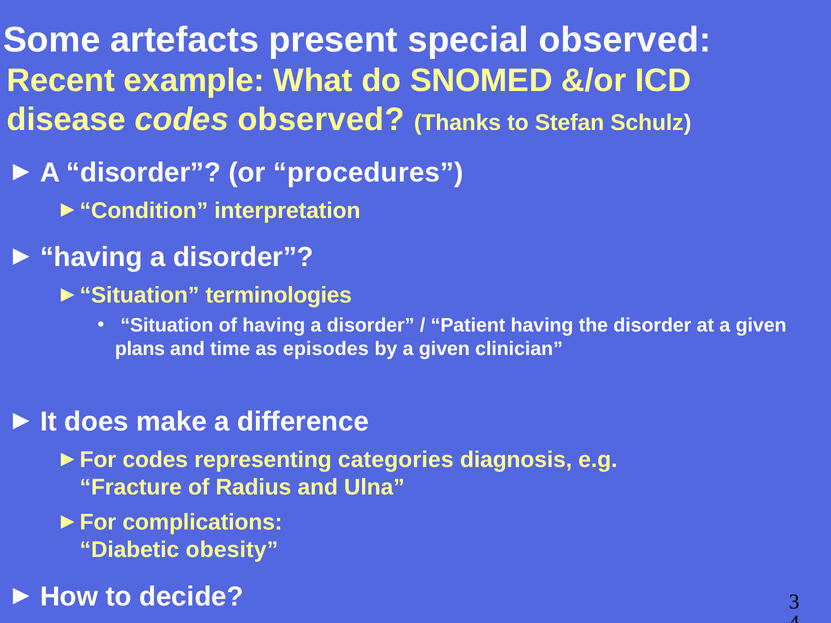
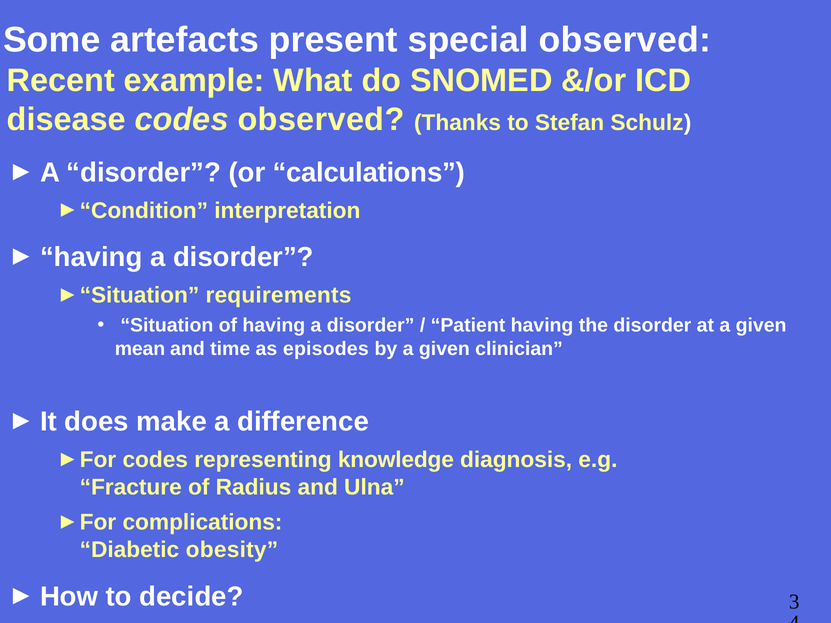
procedures: procedures -> calculations (369, 173)
terminologies: terminologies -> requirements (278, 295)
plans: plans -> mean (140, 349)
categories: categories -> knowledge (396, 460)
